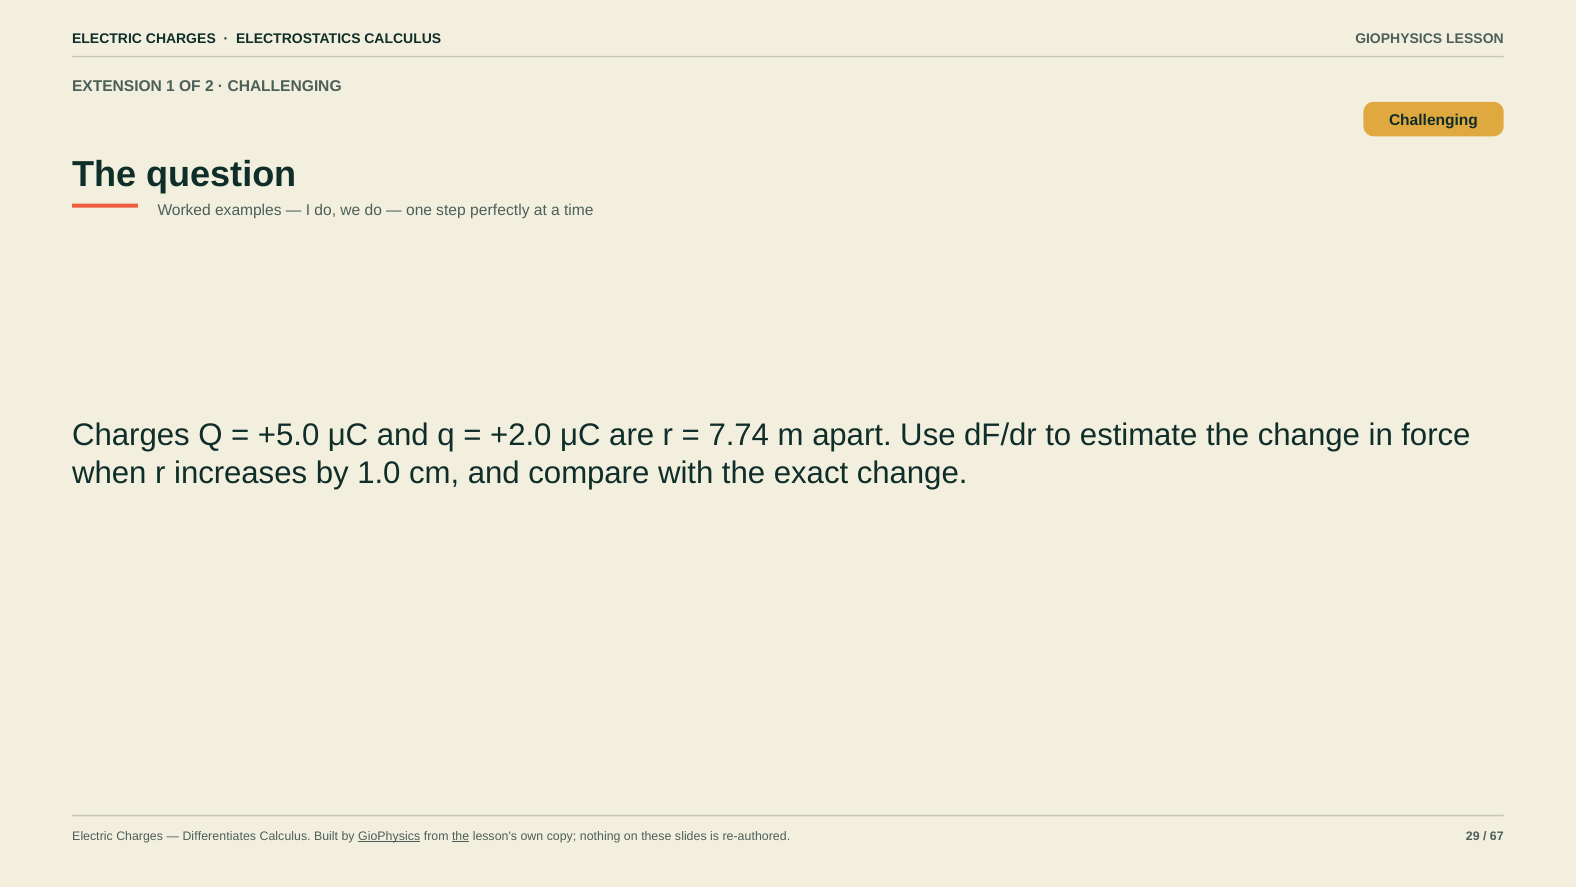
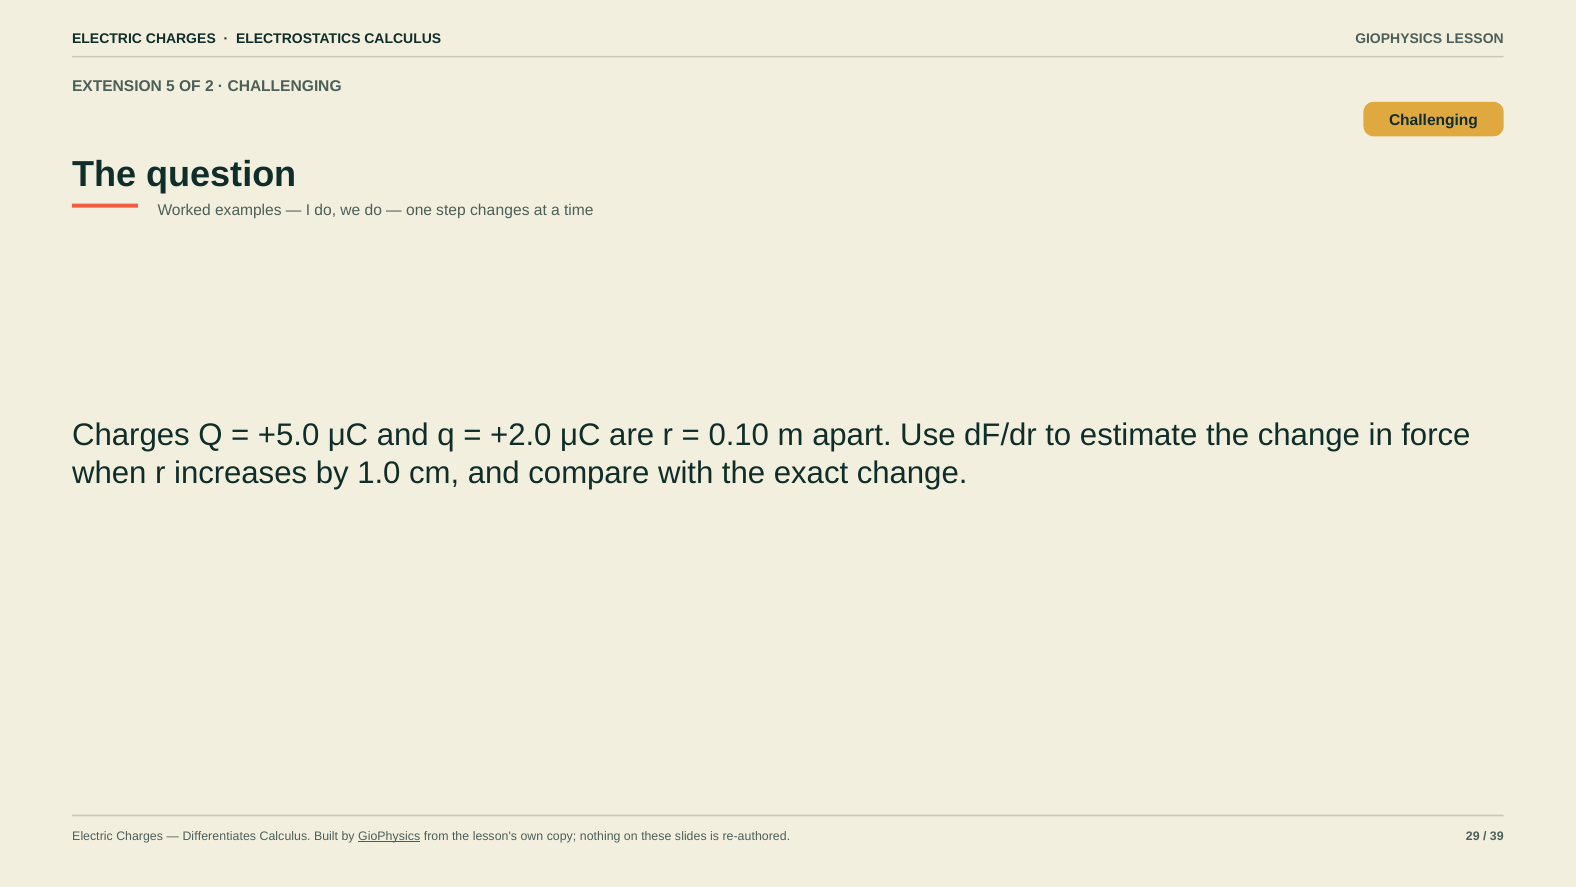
1: 1 -> 5 (171, 86)
perfectly: perfectly -> changes (500, 211)
7.74: 7.74 -> 0.10 (739, 435)
the underline: present -> none (461, 836)
67: 67 -> 39 (1497, 836)
